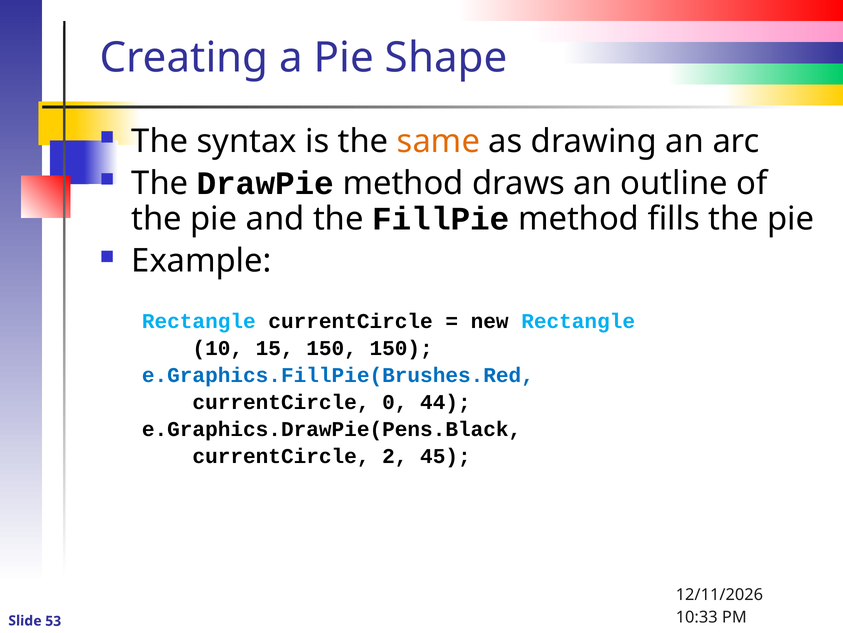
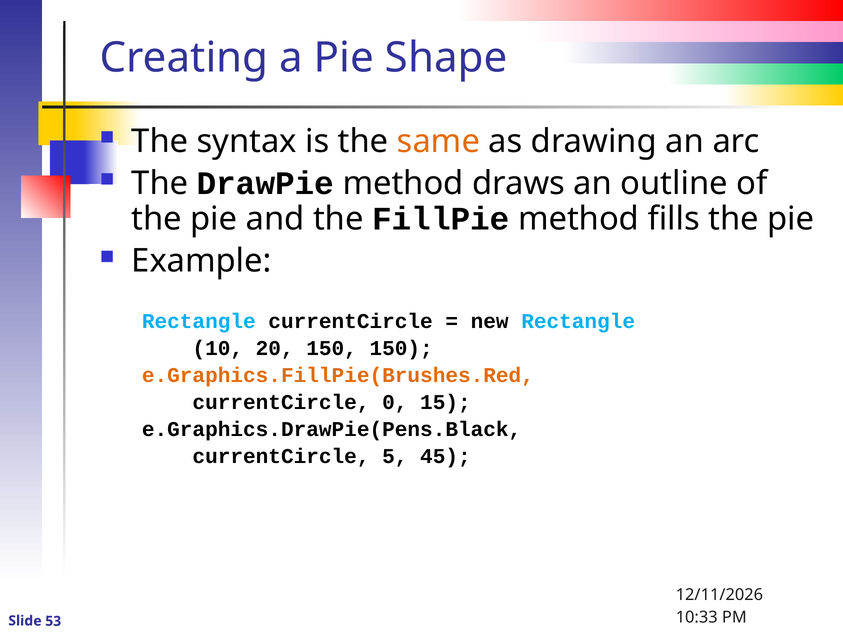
15: 15 -> 20 (275, 348)
e.Graphics.FillPie(Brushes.Red colour: blue -> orange (338, 375)
44: 44 -> 15 (445, 402)
2: 2 -> 5 (395, 456)
